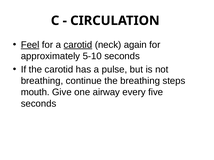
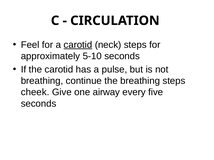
Feel underline: present -> none (30, 45)
neck again: again -> steps (135, 45)
mouth: mouth -> cheek (35, 92)
